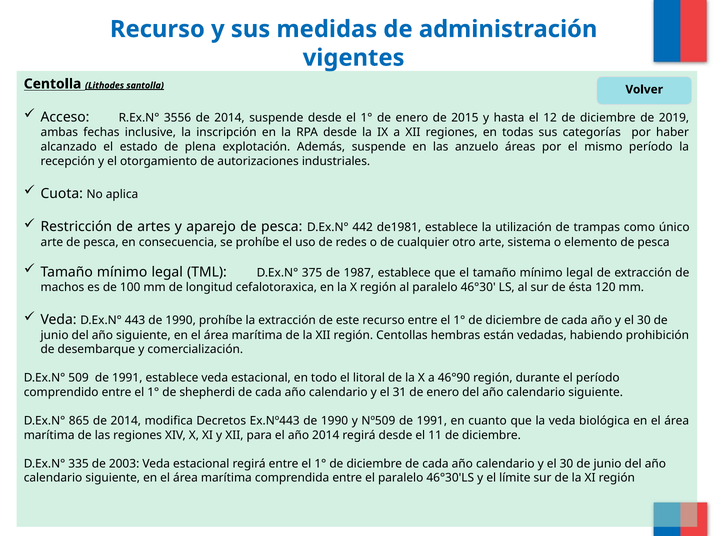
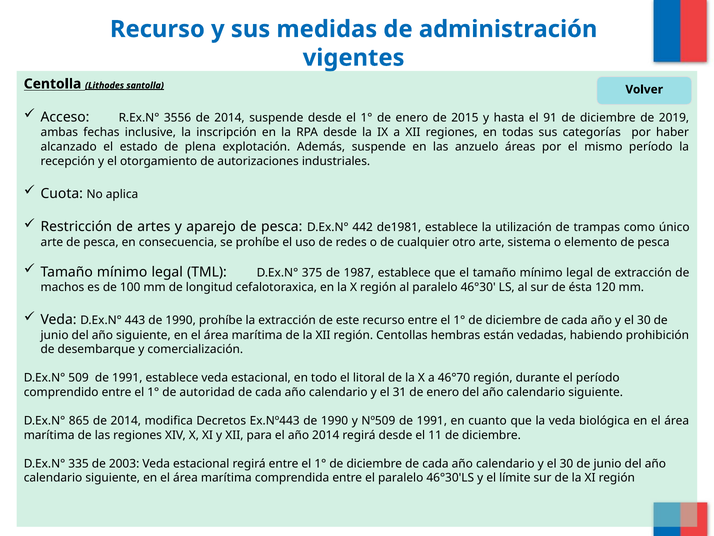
12: 12 -> 91 (550, 118)
46°90: 46°90 -> 46°70 (454, 378)
shepherdi: shepherdi -> autoridad (207, 392)
